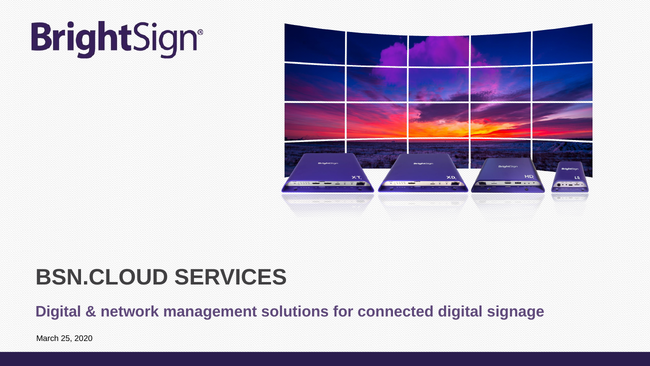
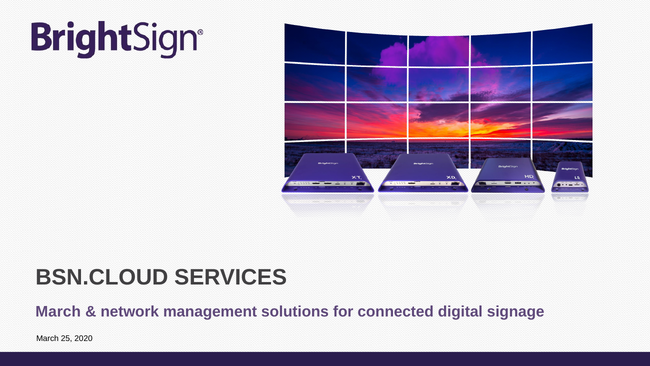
Digital: Digital -> March (58, 312)
